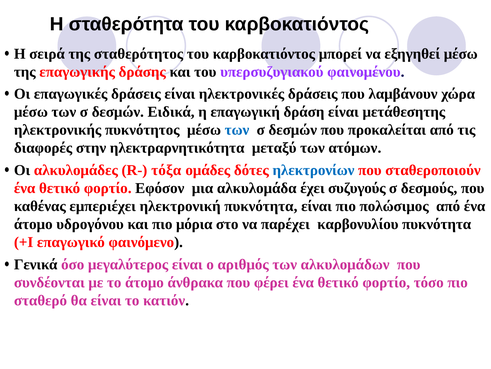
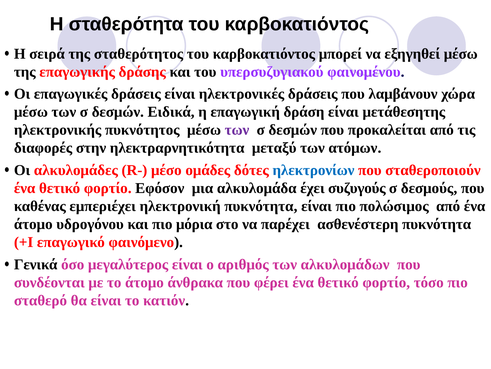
των colour: blue -> purple (237, 130)
τόξα: τόξα -> μέσο (166, 170)
καρβονυλίου: καρβονυλίου -> ασθενέστερη (358, 224)
